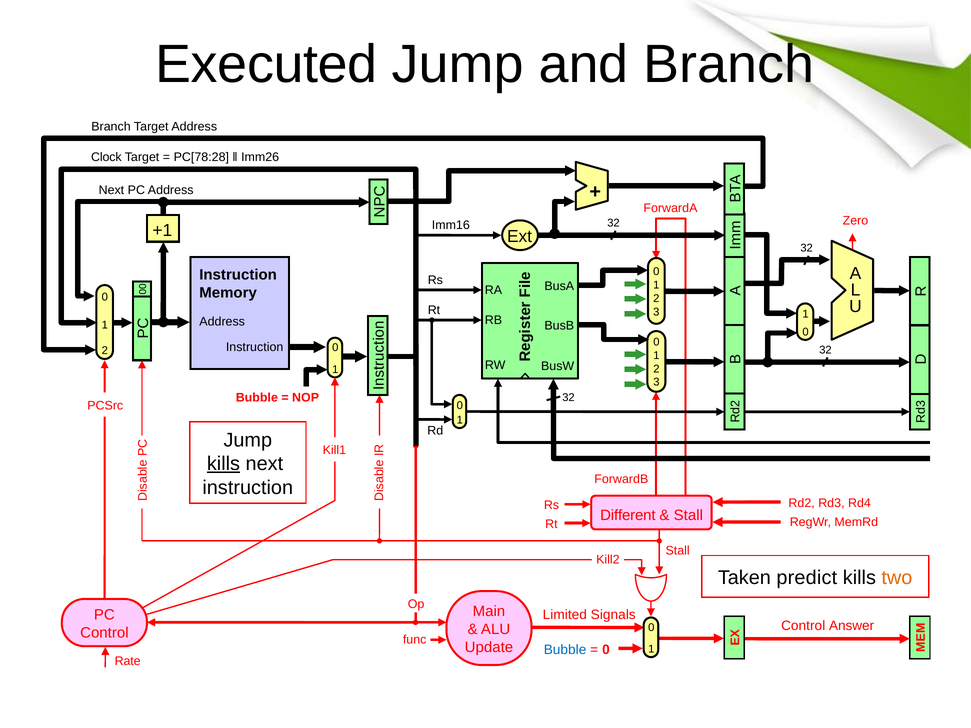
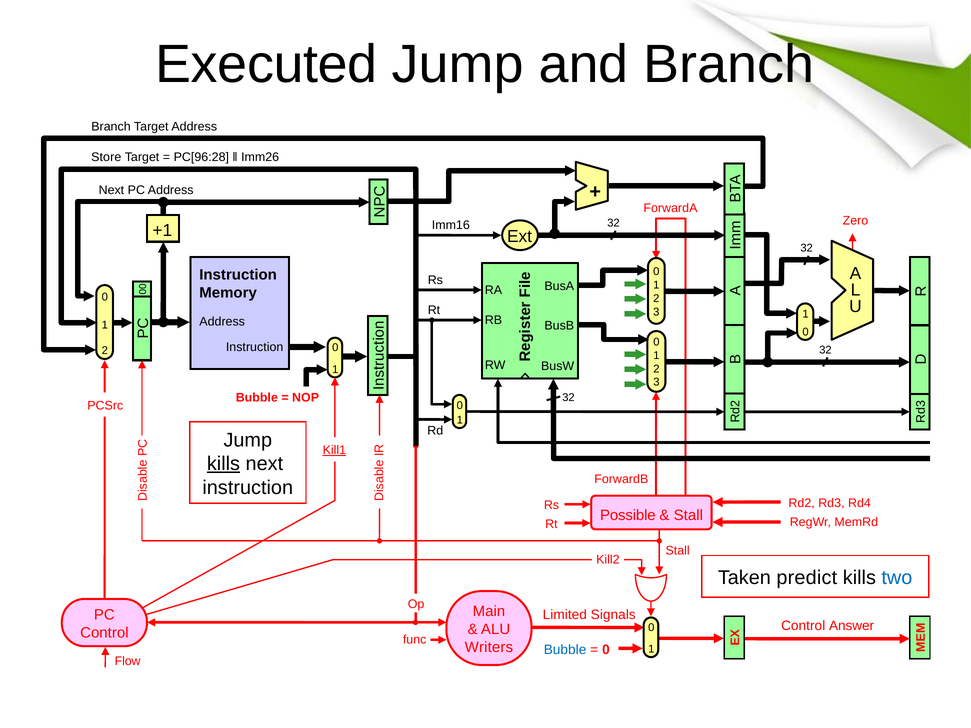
Clock: Clock -> Store (106, 157)
PC[78:28: PC[78:28 -> PC[96:28 (201, 157)
Kill1 underline: none -> present (334, 450)
Different: Different -> Possible (628, 516)
two colour: orange -> blue (897, 578)
Update: Update -> Writers (489, 647)
Rate: Rate -> Flow (128, 661)
